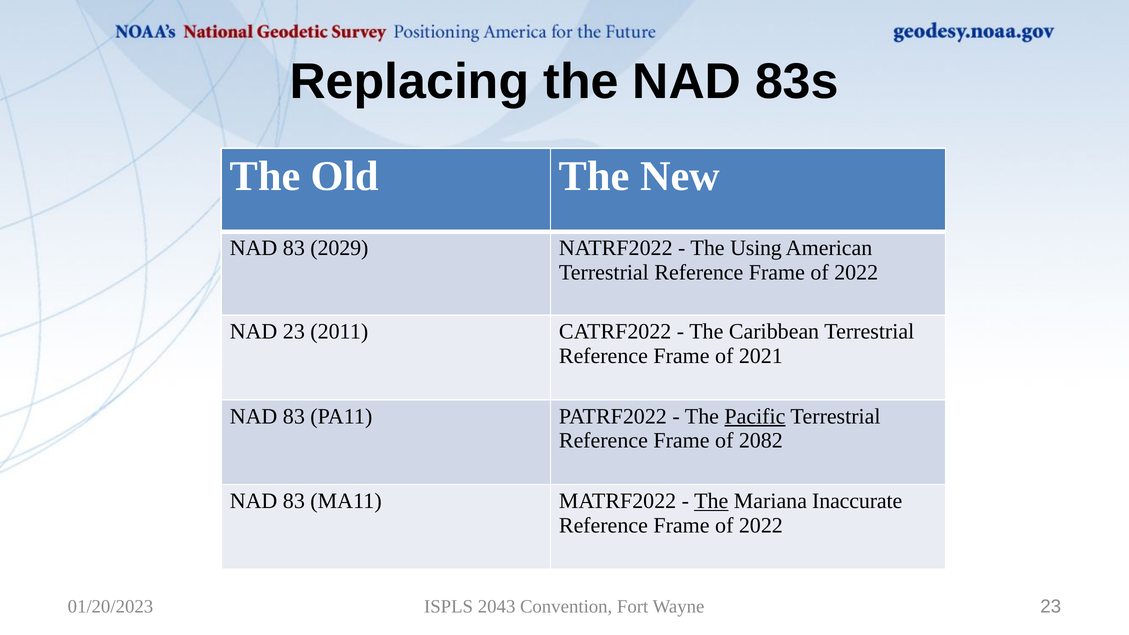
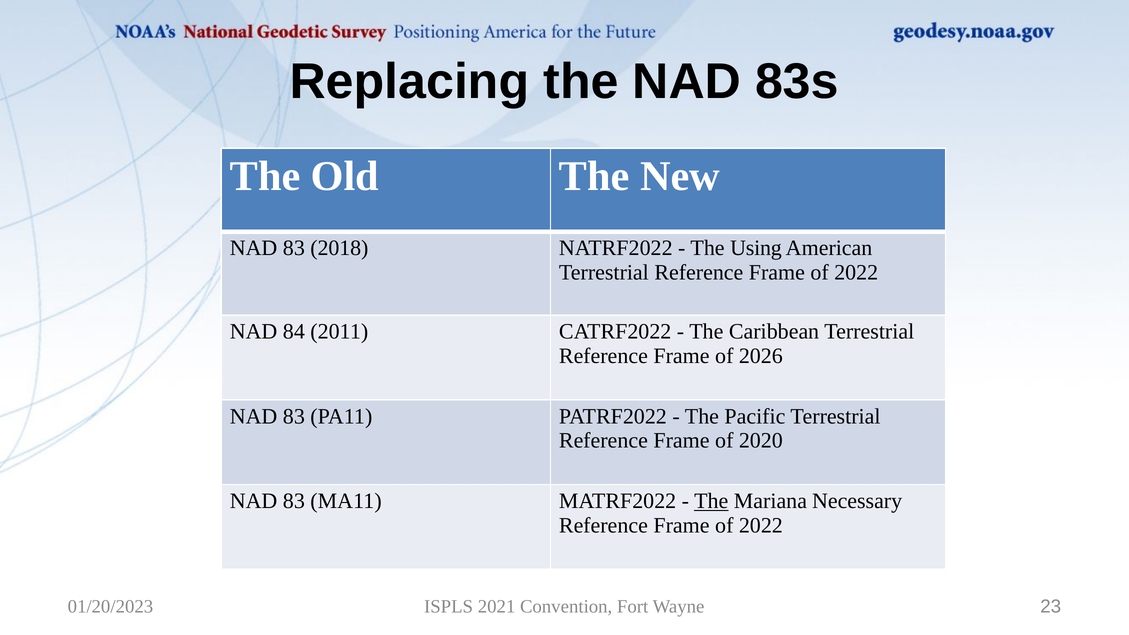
2029: 2029 -> 2018 (339, 248)
NAD 23: 23 -> 84 (294, 332)
2021: 2021 -> 2026 (761, 356)
Pacific underline: present -> none (755, 416)
2082: 2082 -> 2020 (761, 441)
Inaccurate: Inaccurate -> Necessary (857, 501)
2043: 2043 -> 2021 (497, 607)
